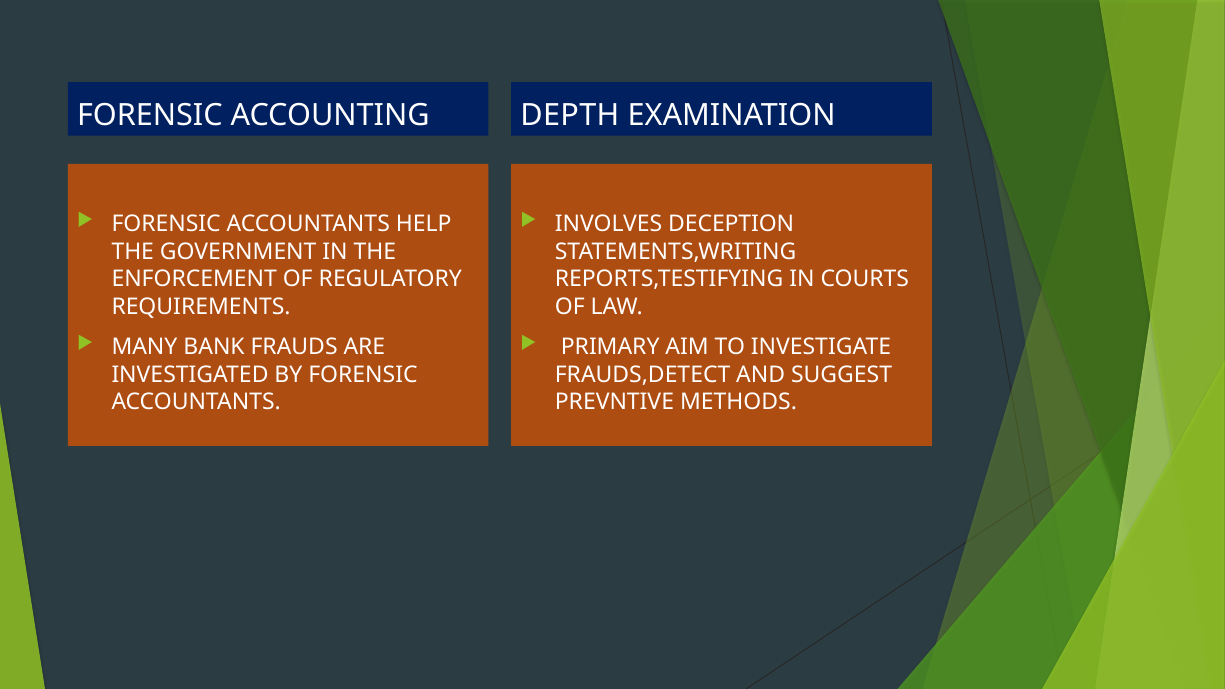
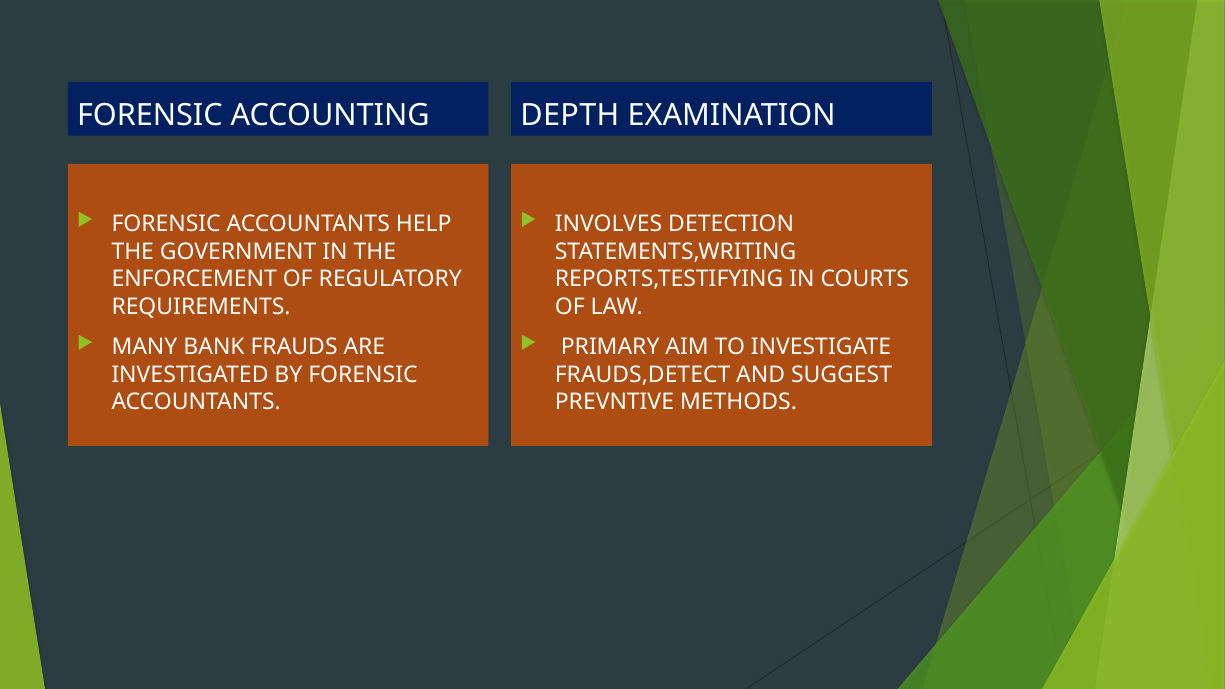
DECEPTION: DECEPTION -> DETECTION (731, 224)
